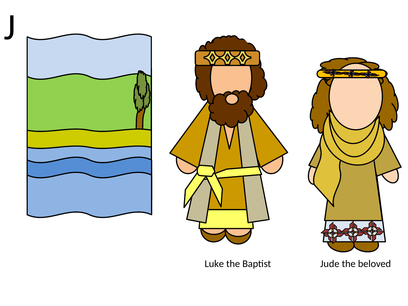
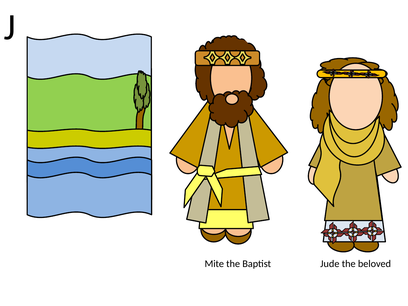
Luke: Luke -> Mite (214, 264)
